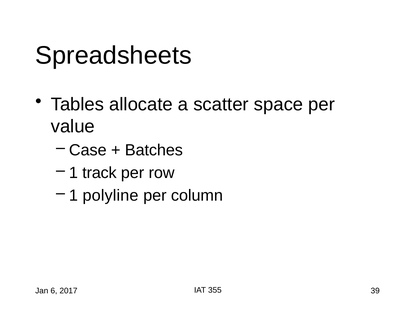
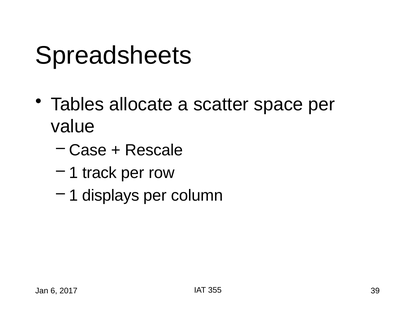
Batches: Batches -> Rescale (154, 150)
polyline: polyline -> displays (111, 196)
